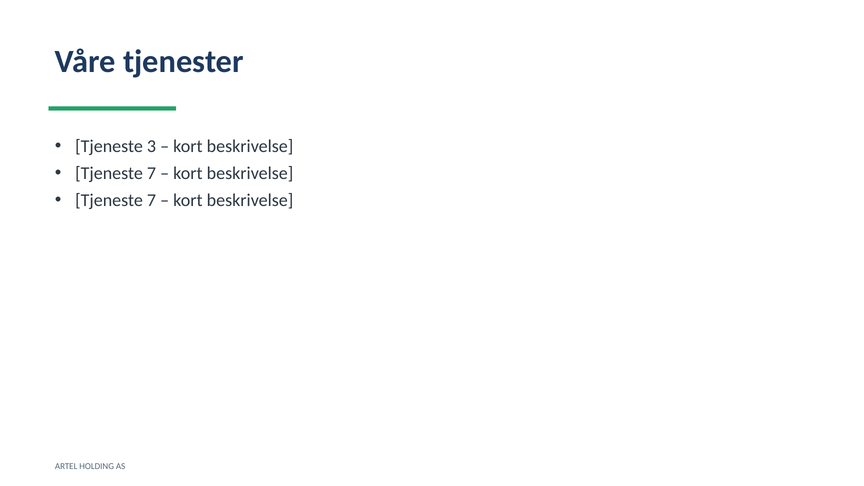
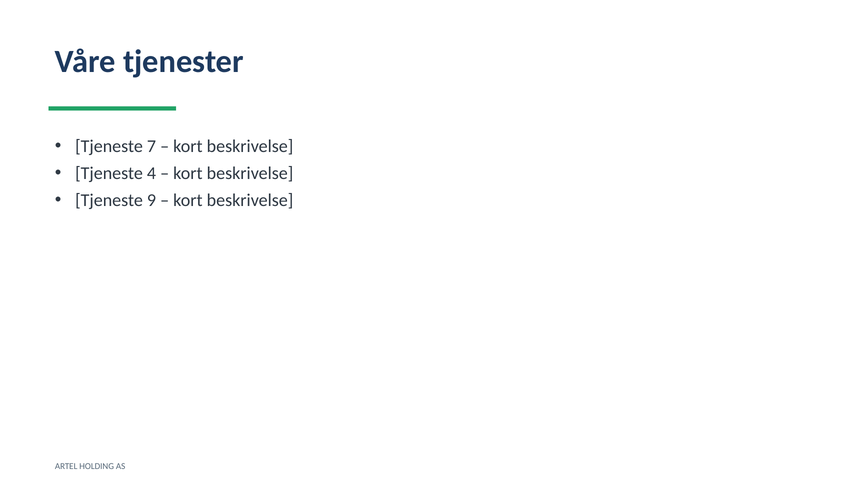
3: 3 -> 7 (151, 146)
7: 7 -> 4 (151, 173)
7: 7 -> 9 (151, 200)
